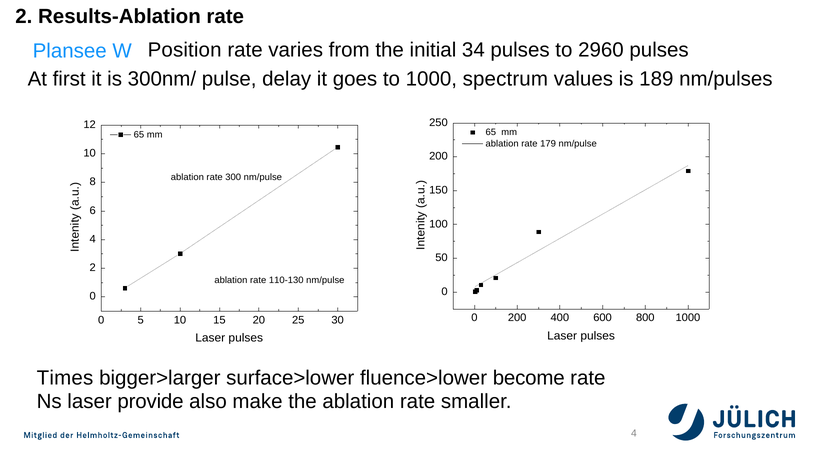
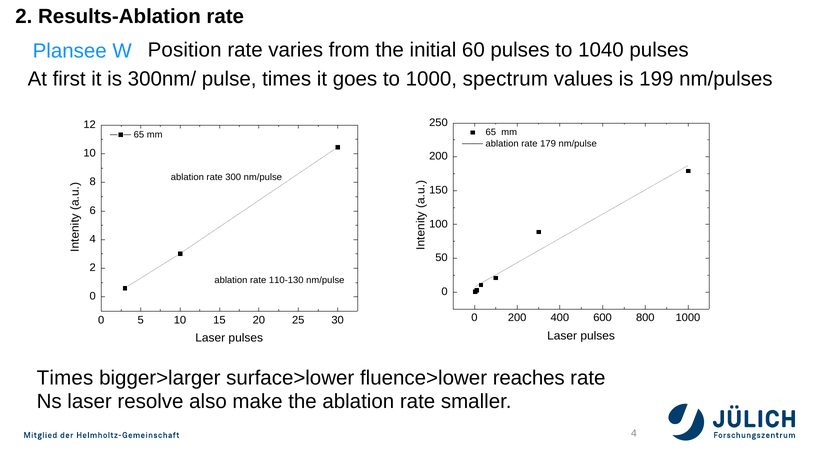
34: 34 -> 60 (473, 50)
2960: 2960 -> 1040 (601, 50)
pulse delay: delay -> times (287, 79)
189: 189 -> 199 (656, 79)
become: become -> reaches (529, 378)
provide: provide -> resolve (150, 402)
